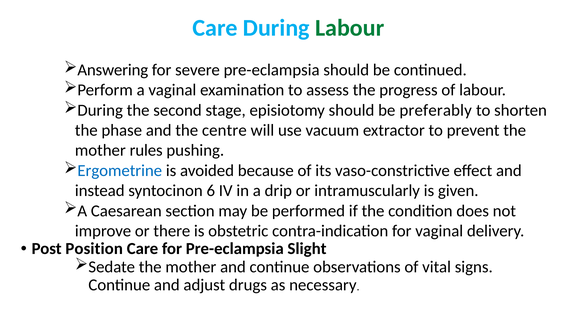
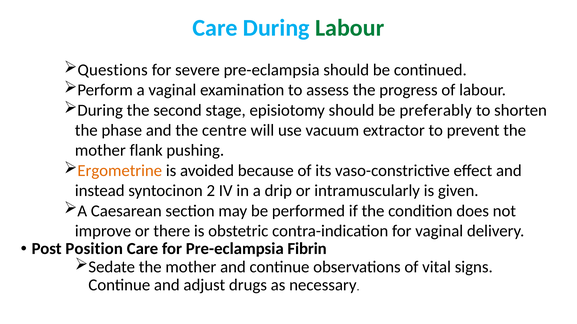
Answering: Answering -> Questions (113, 70)
rules: rules -> flank (146, 151)
Ergometrine colour: blue -> orange (120, 171)
6: 6 -> 2 (211, 191)
Slight: Slight -> Fibrin (307, 249)
